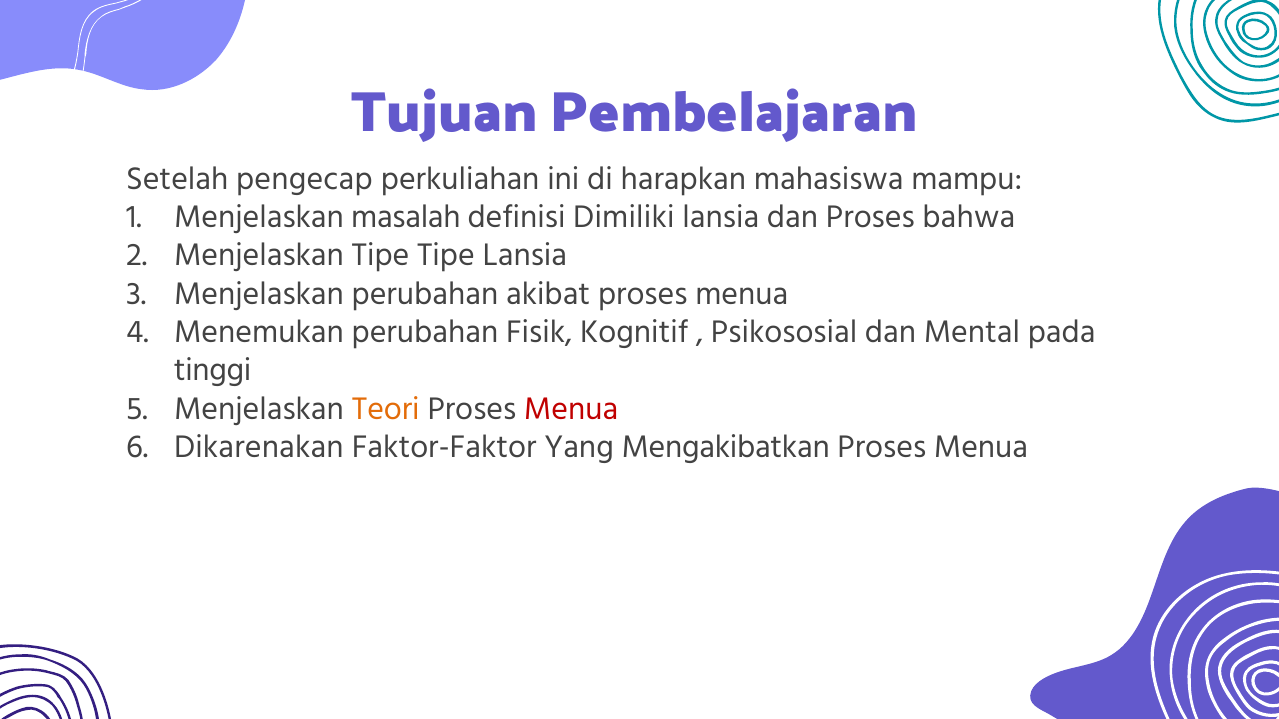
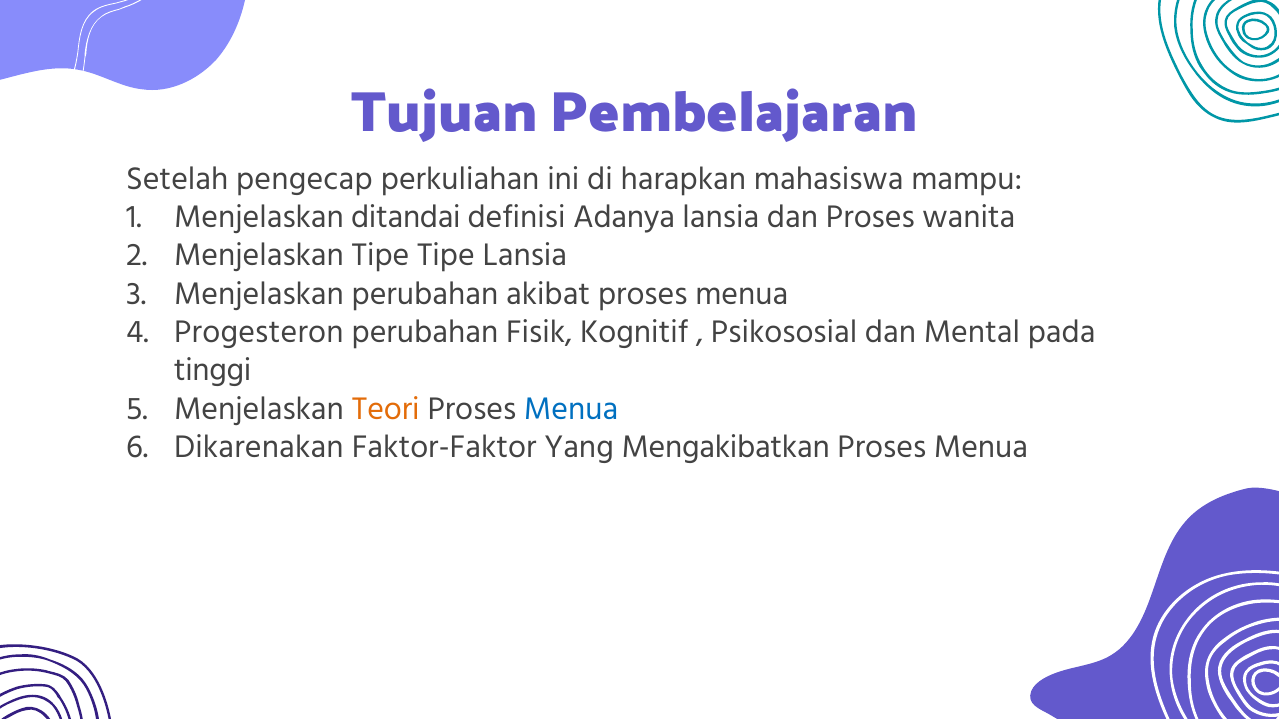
masalah: masalah -> ditandai (406, 217)
Dimiliki: Dimiliki -> Adanya (624, 217)
bahwa: bahwa -> wanita (969, 217)
Menemukan: Menemukan -> Progesteron (259, 332)
Menua colour: red -> blue (571, 409)
